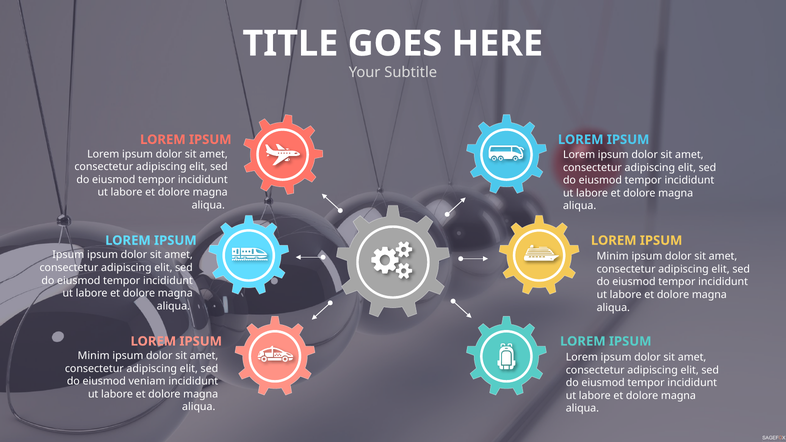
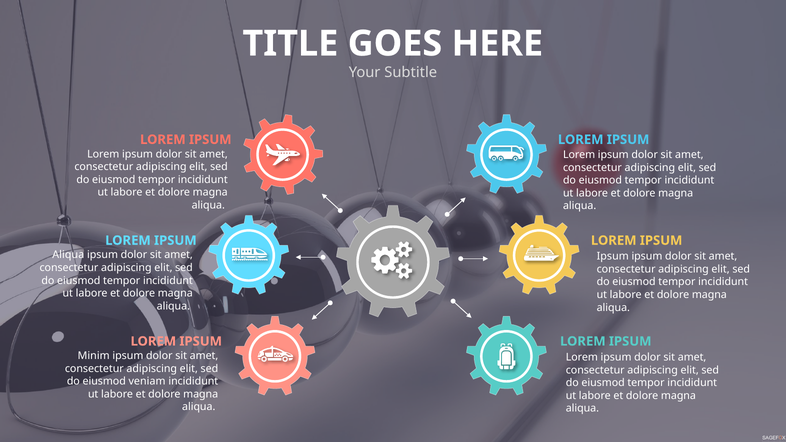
Ipsum: Ipsum -> Aliqua (68, 255)
Minim: Minim -> Ipsum (613, 256)
